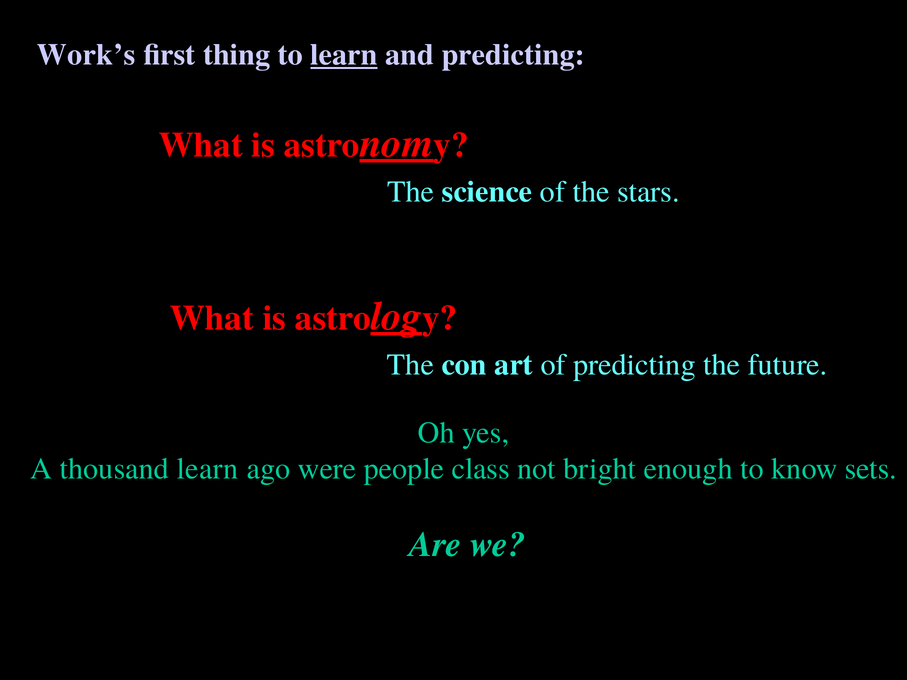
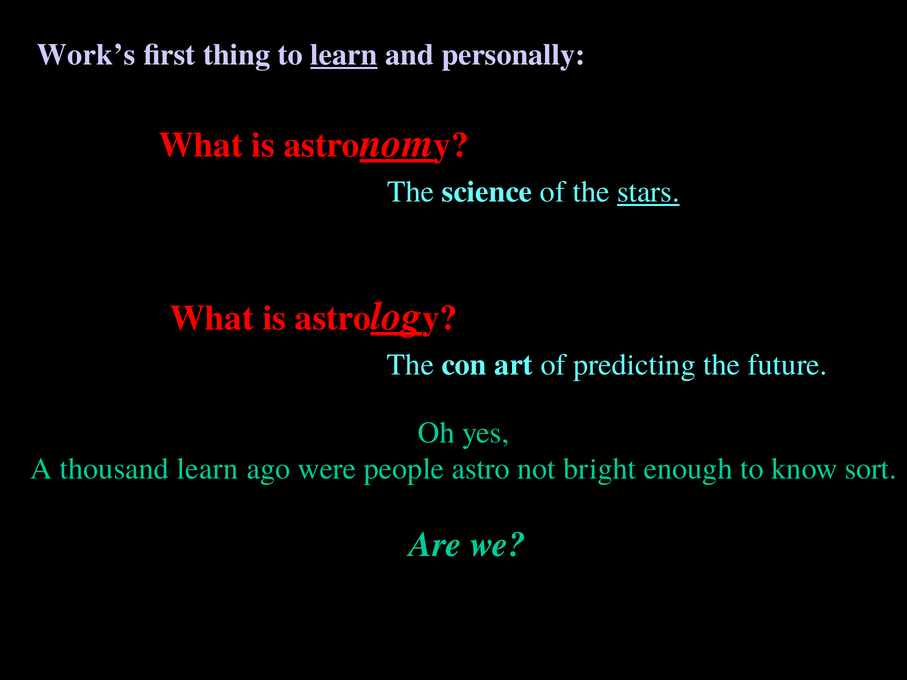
and predicting: predicting -> personally (513, 55)
stars underline: none -> present (648, 192)
people class: class -> astro (481, 469)
sets: sets -> sort (871, 469)
